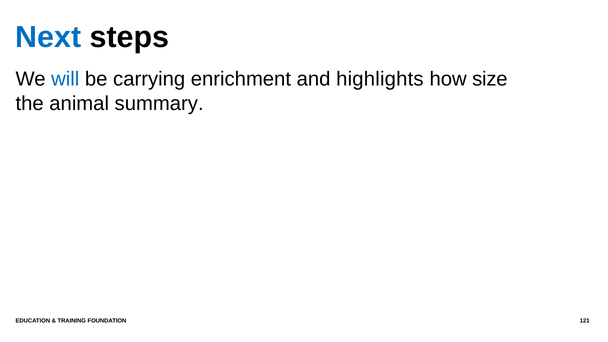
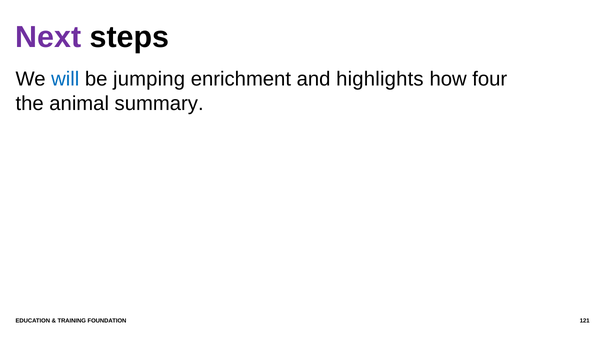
Next colour: blue -> purple (48, 37)
carrying: carrying -> jumping (149, 79)
size: size -> four (490, 79)
